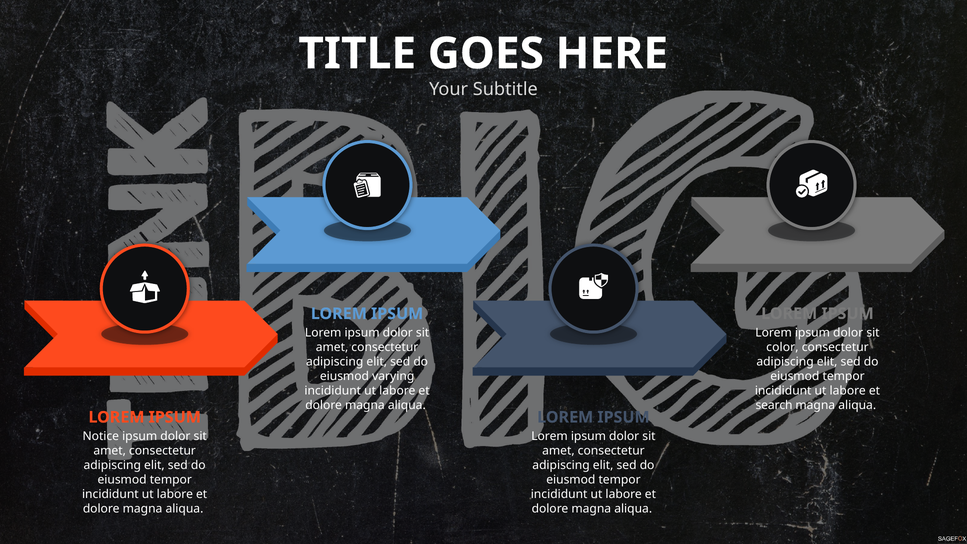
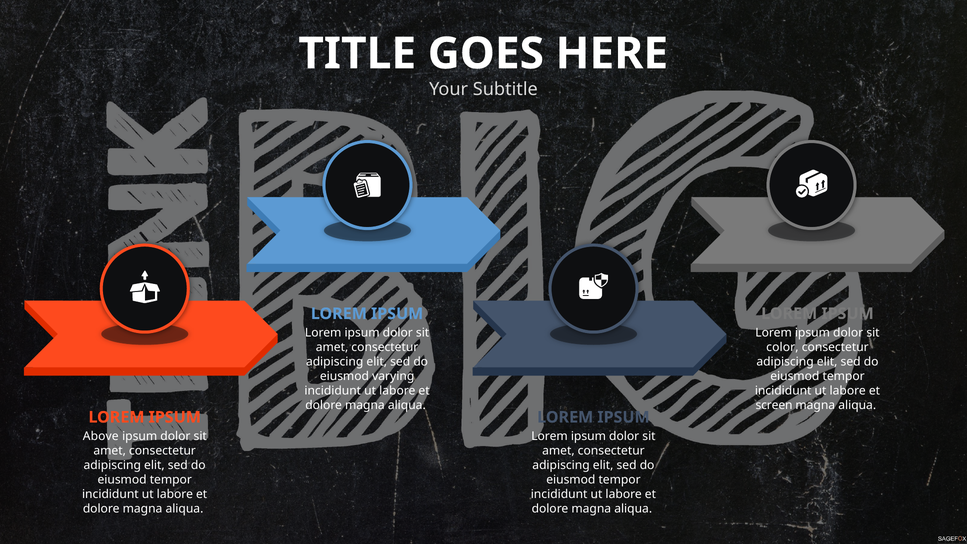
search: search -> screen (774, 405)
Notice: Notice -> Above (101, 436)
